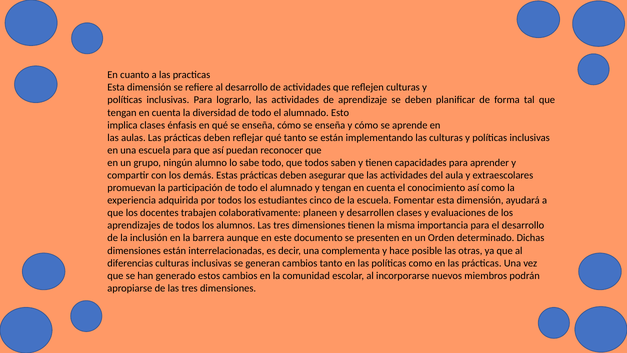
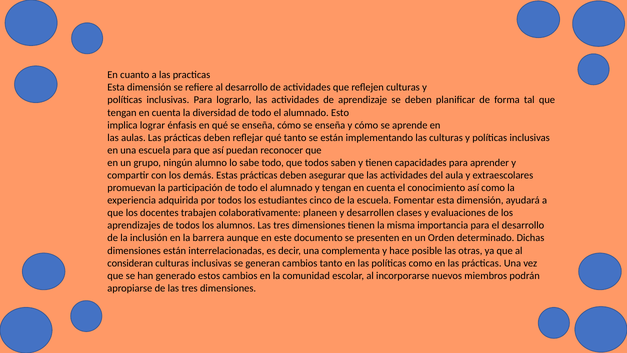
implica clases: clases -> lograr (153, 125)
diferencias: diferencias -> consideran (130, 263)
